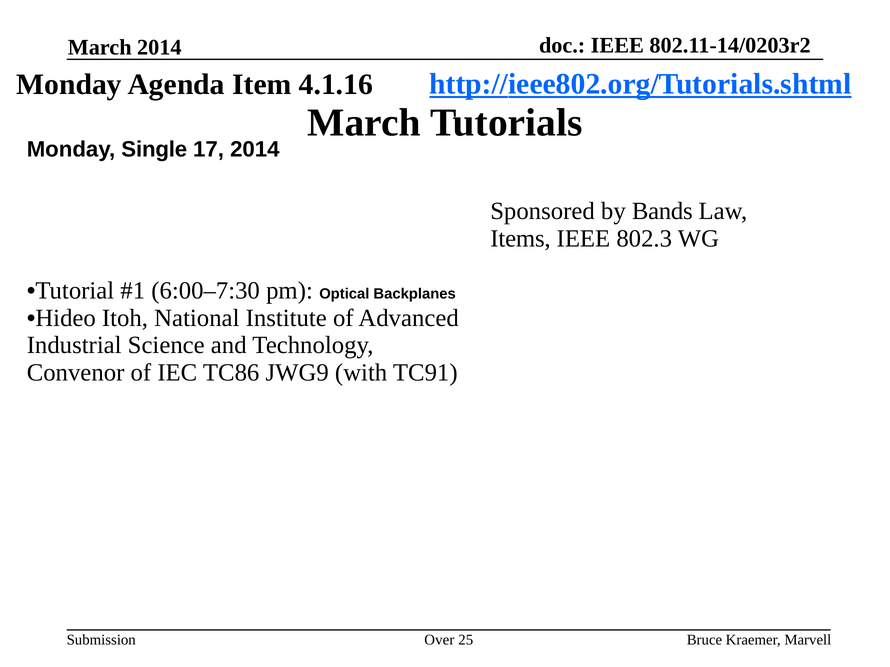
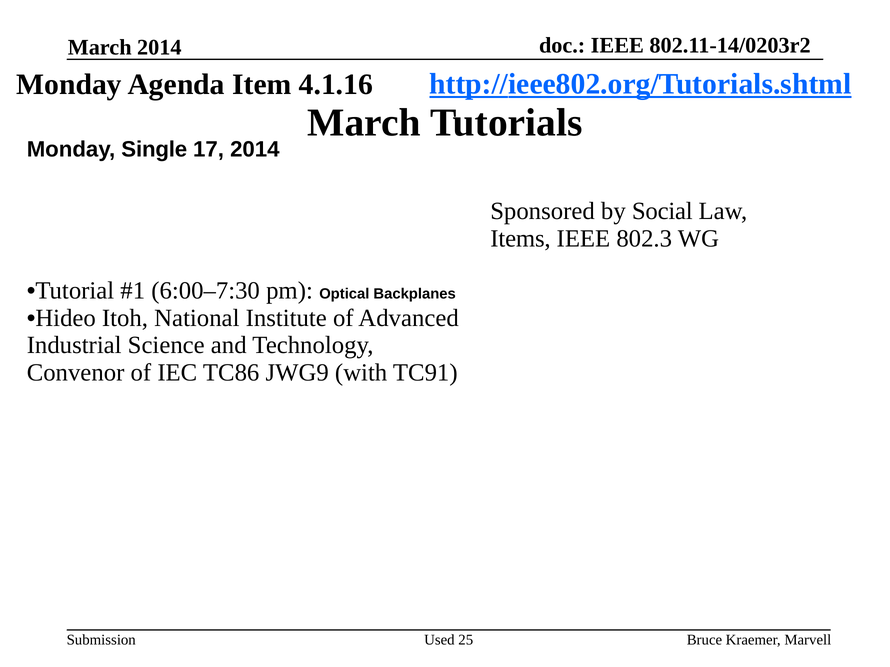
Bands: Bands -> Social (662, 211)
Over: Over -> Used (439, 640)
